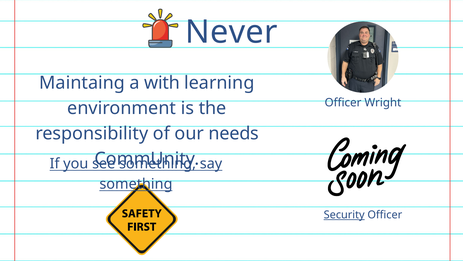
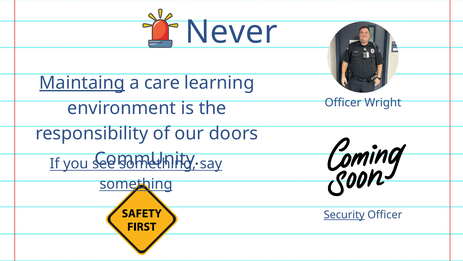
Maintaing underline: none -> present (82, 83)
with: with -> care (162, 83)
needs: needs -> doors (234, 133)
